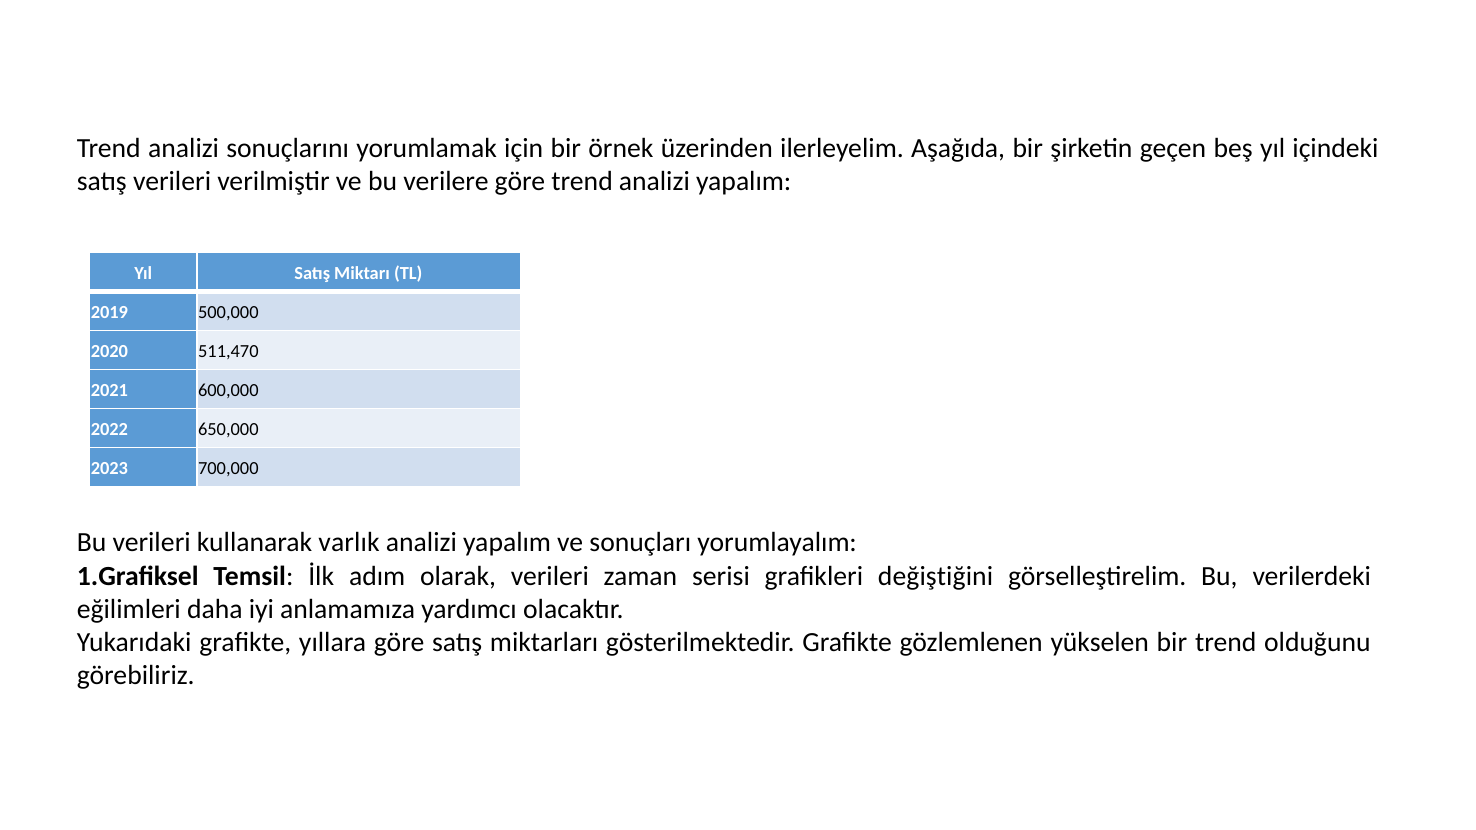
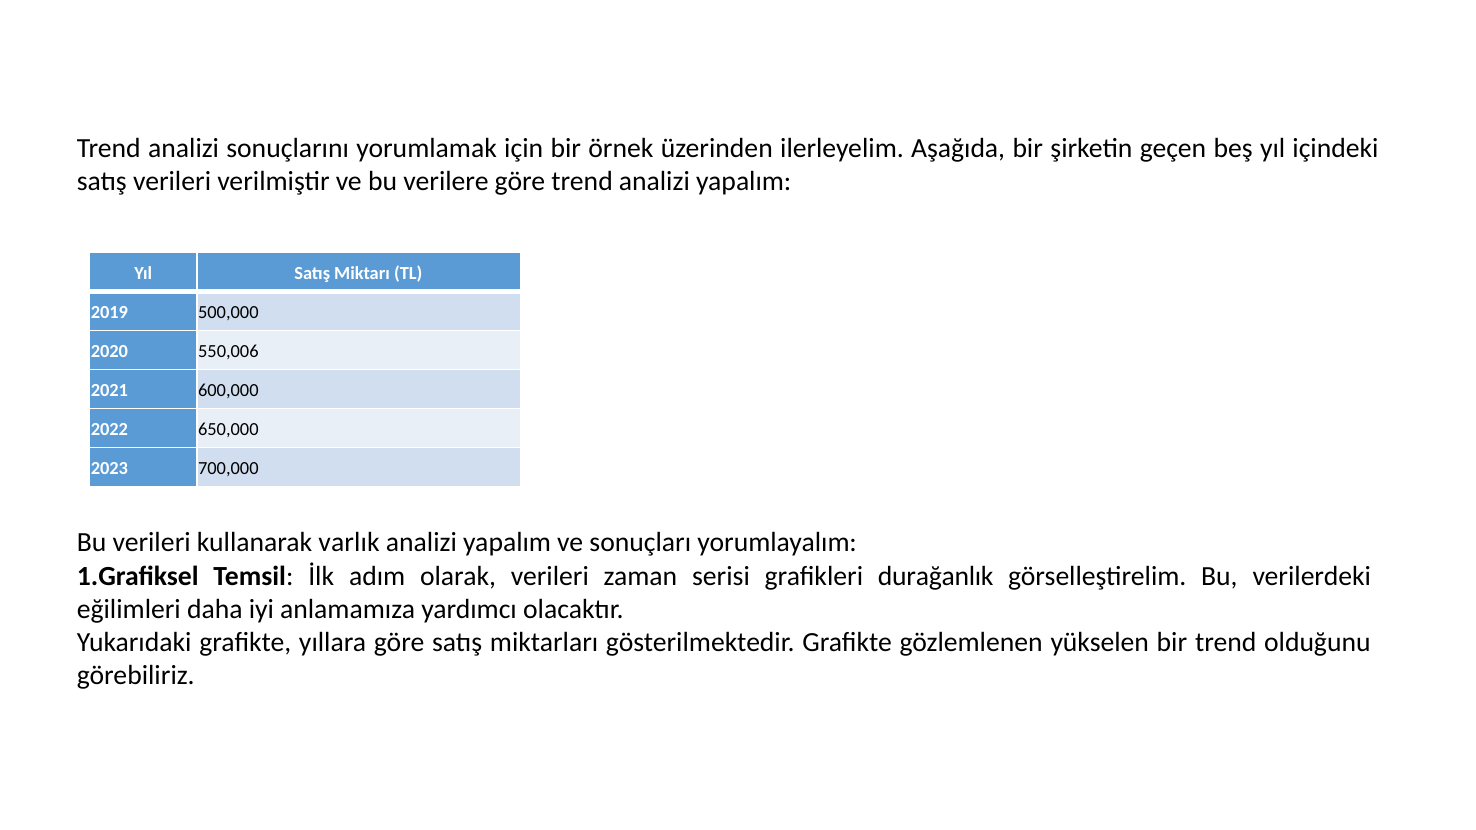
511,470: 511,470 -> 550,006 (228, 351)
değiştiğini: değiştiğini -> durağanlık (936, 576)
